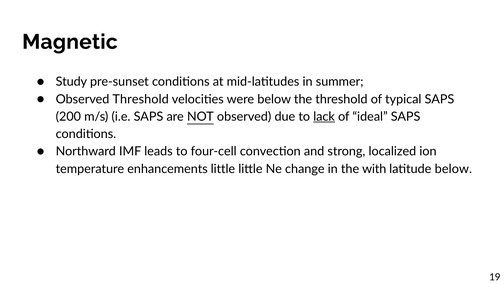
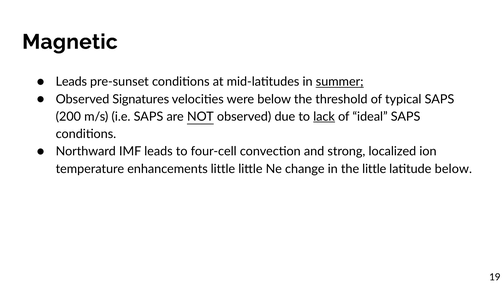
Study: Study -> Leads (71, 82)
summer underline: none -> present (340, 82)
Observed Threshold: Threshold -> Signatures (141, 99)
the with: with -> little (374, 169)
